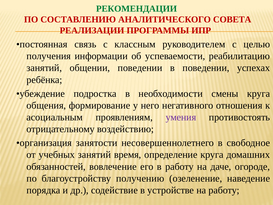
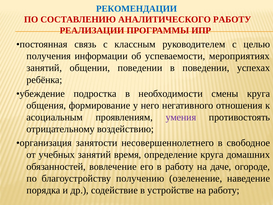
РЕКОМЕНДАЦИИ colour: green -> blue (137, 9)
АНАЛИТИЧЕСКОГО СОВЕТА: СОВЕТА -> РАБОТУ (232, 20)
реабилитацию: реабилитацию -> мероприятиях (239, 56)
